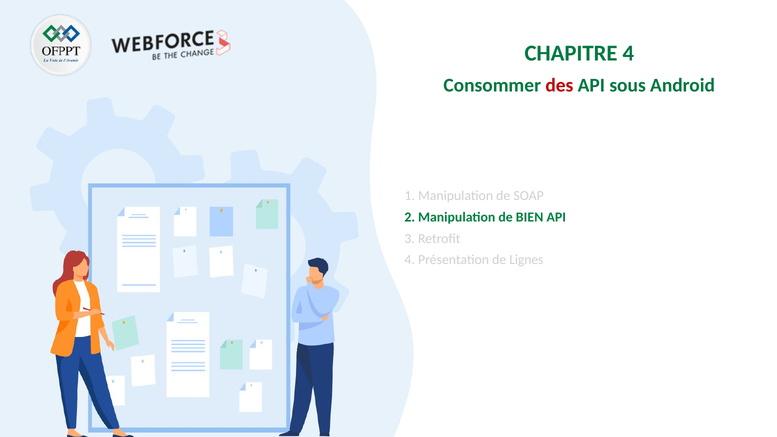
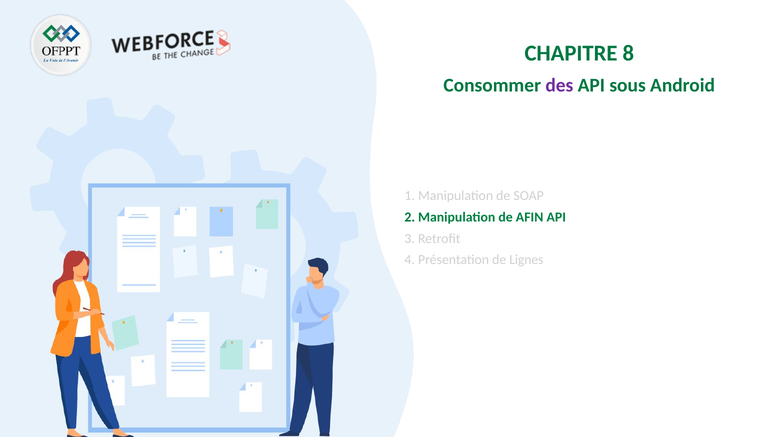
4: 4 -> 8 (628, 53)
des colour: red -> purple (559, 85)
BIEN: BIEN -> AFIN (530, 217)
